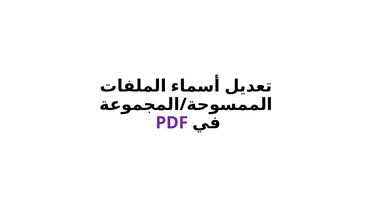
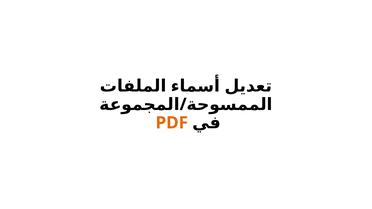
PDF colour: purple -> orange (172, 123)
